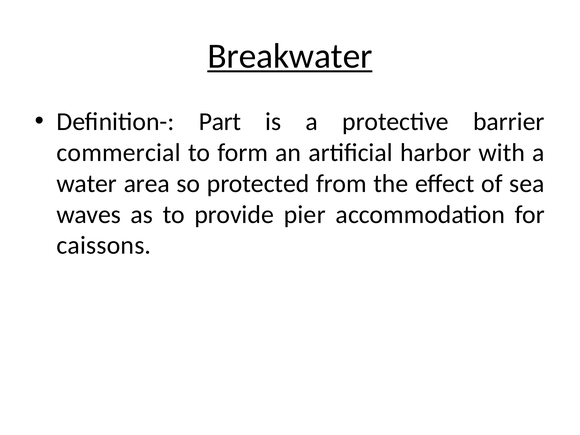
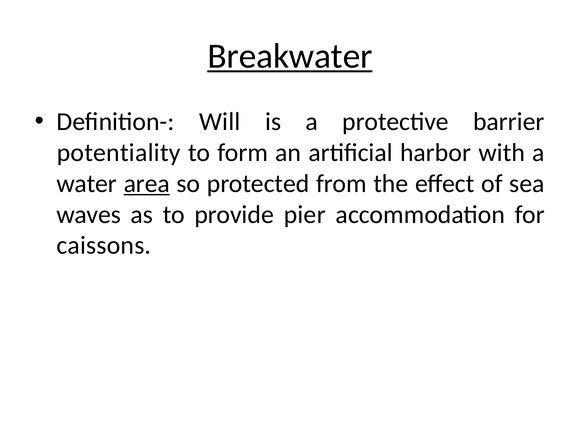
Part: Part -> Will (220, 122)
commercial: commercial -> potentiality (119, 153)
area underline: none -> present (147, 184)
